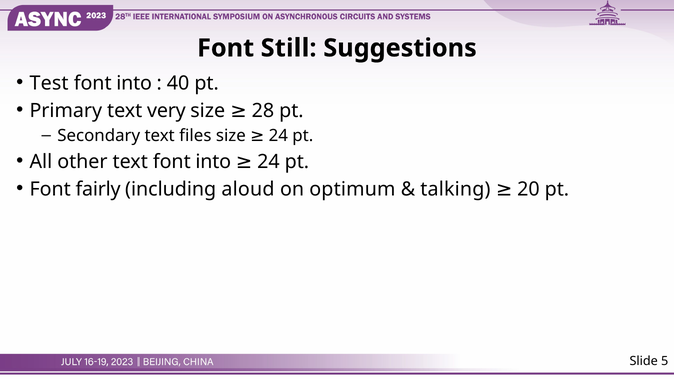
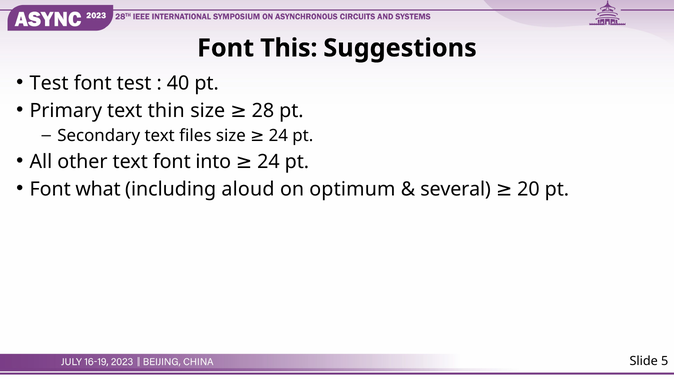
Still: Still -> This (289, 48)
into: into -> test (134, 83)
very: very -> thin (166, 111)
fairly: fairly -> what (98, 189)
talking: talking -> several (456, 189)
